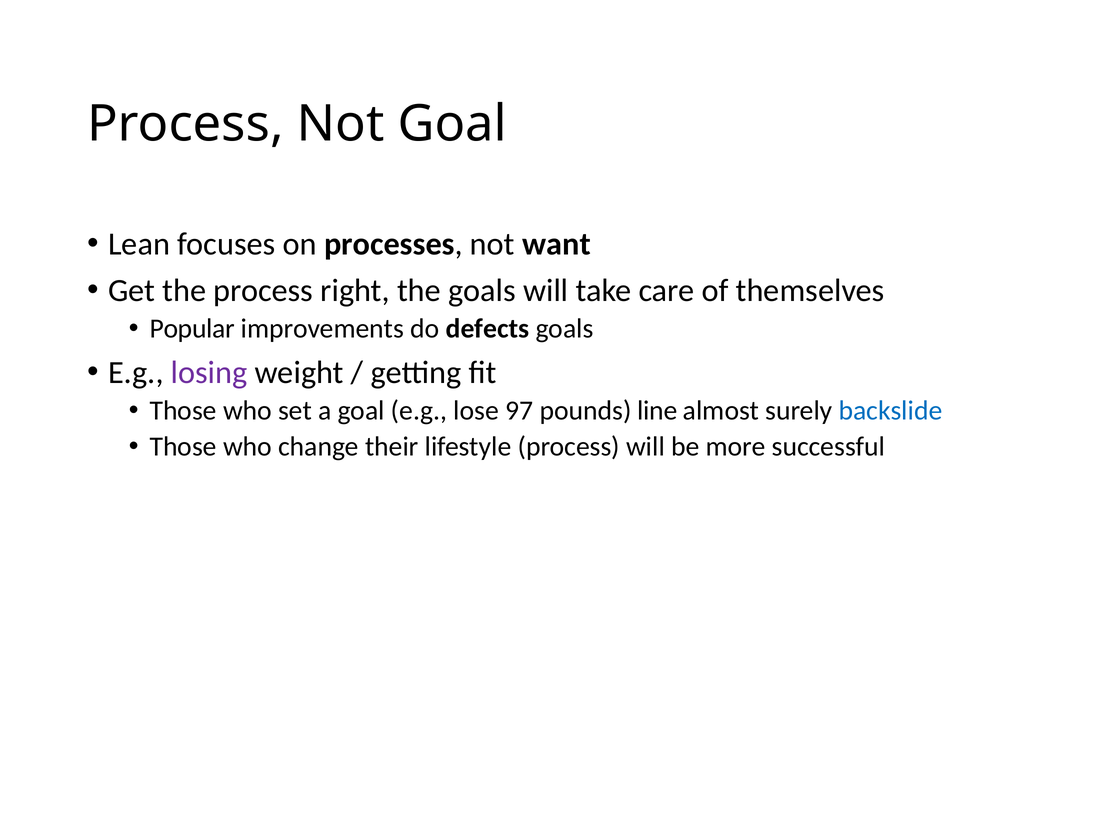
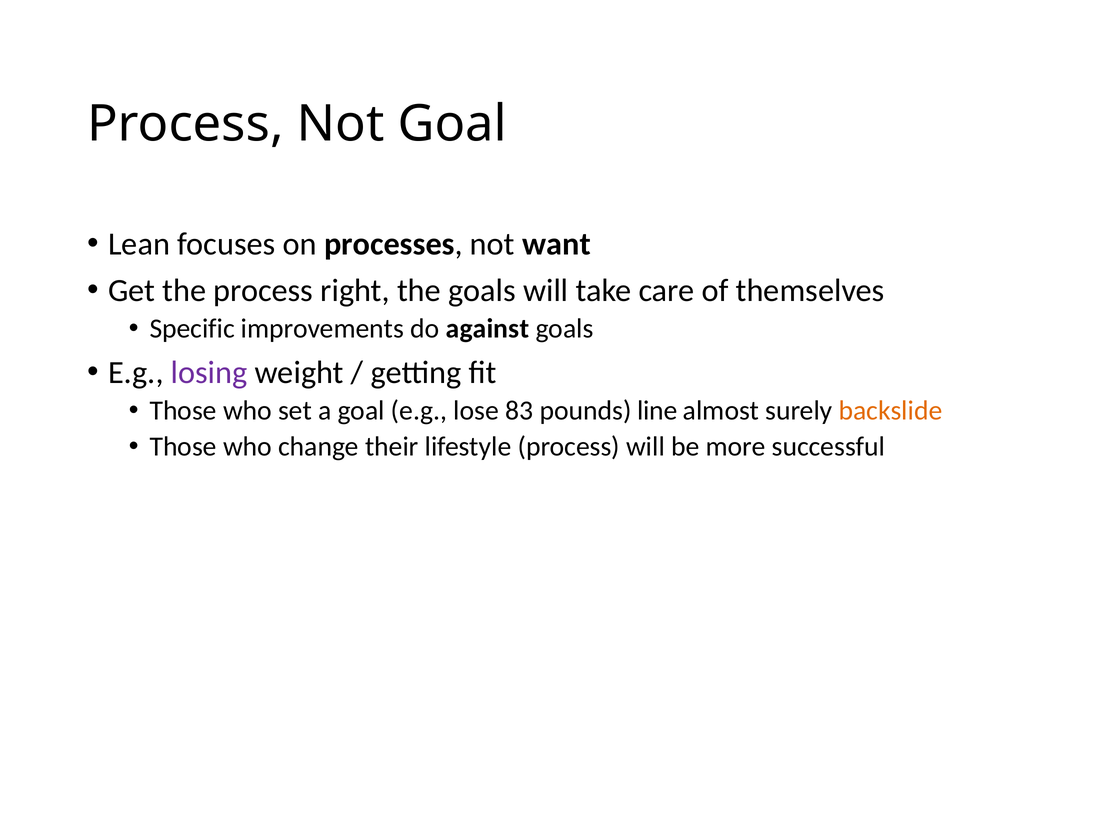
Popular: Popular -> Specific (192, 329)
defects: defects -> against (487, 329)
97: 97 -> 83 (519, 411)
backslide colour: blue -> orange (891, 411)
